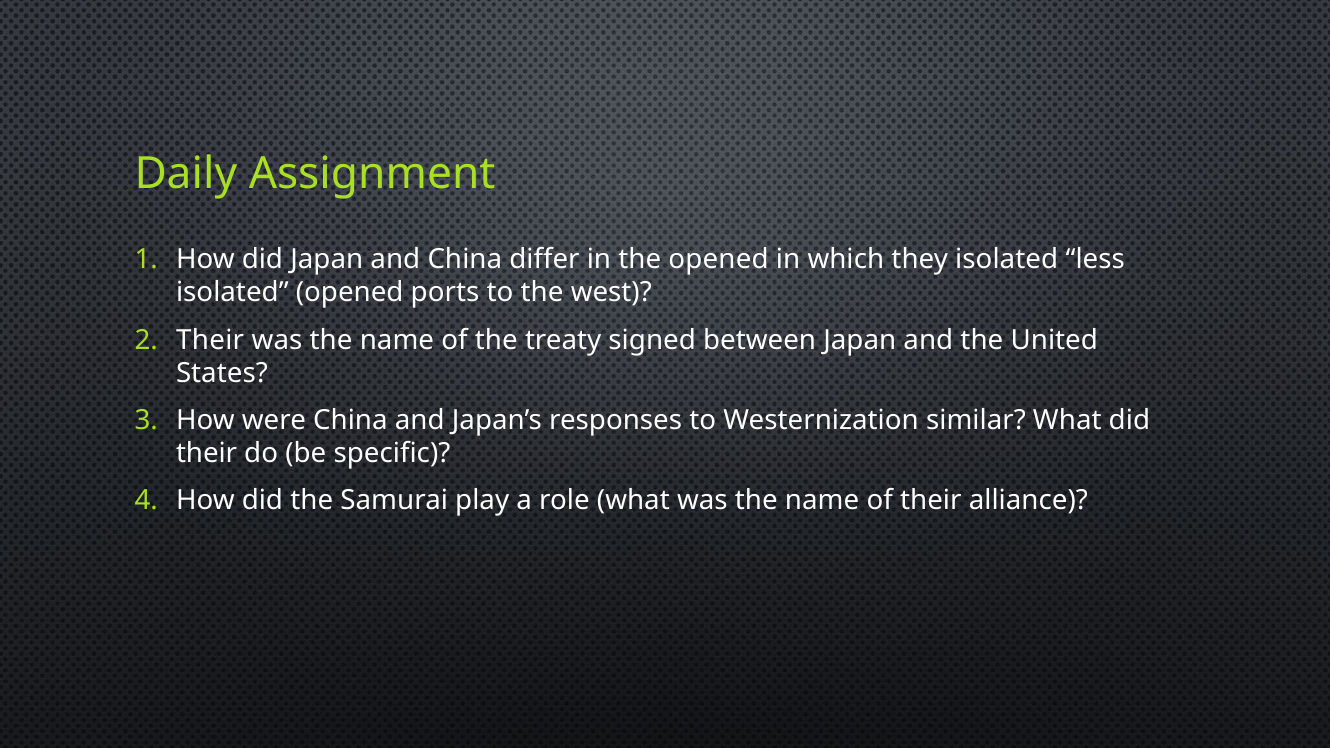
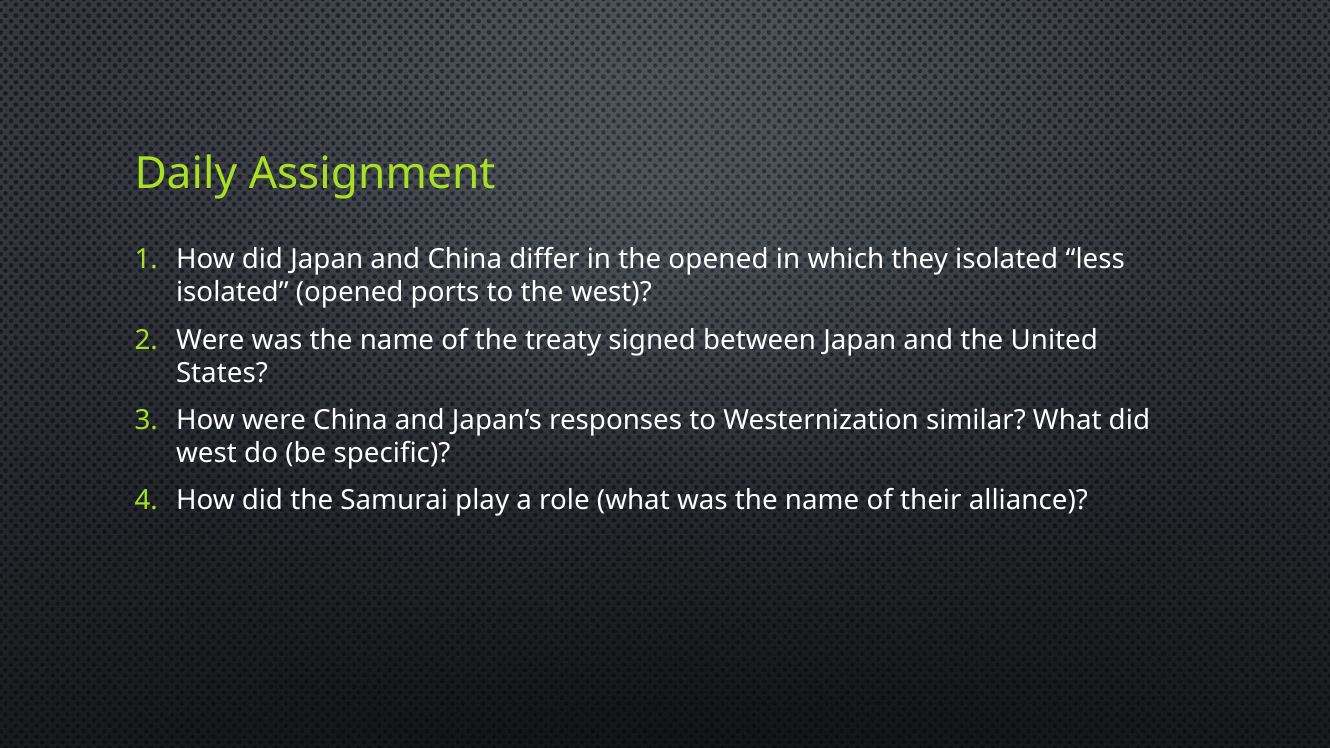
Their: Their -> Were (210, 340)
their: their -> west (207, 454)
